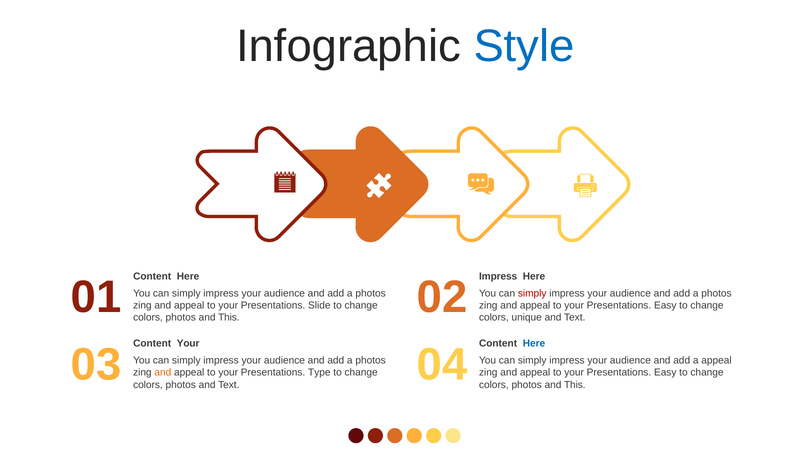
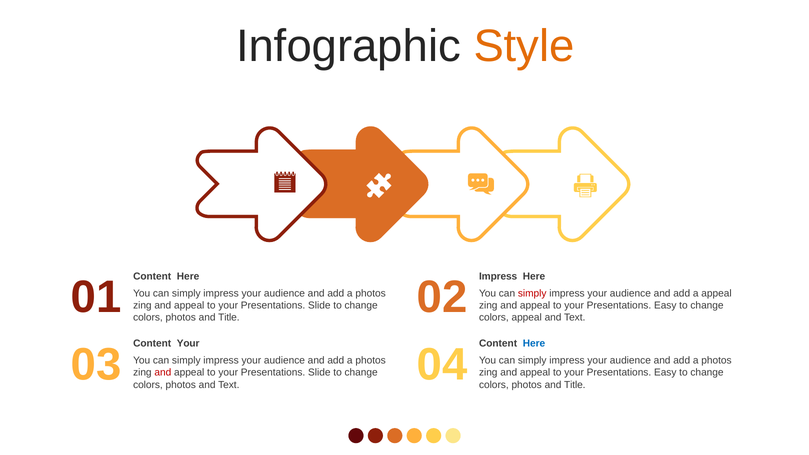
Style colour: blue -> orange (524, 46)
photos: photos -> appeal (716, 293)
This: This -> Title (229, 318)
colors unique: unique -> appeal (527, 318)
appeal: appeal -> photos (716, 360)
and colour: orange -> red (163, 373)
Type: Type -> Slide (319, 373)
This: This -> Title (575, 385)
